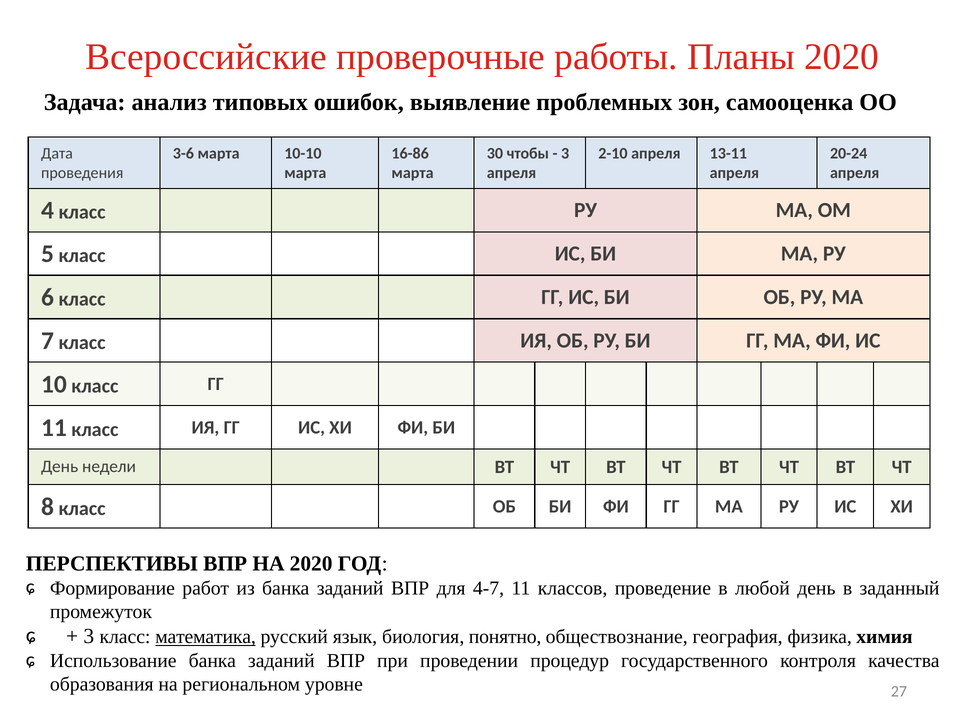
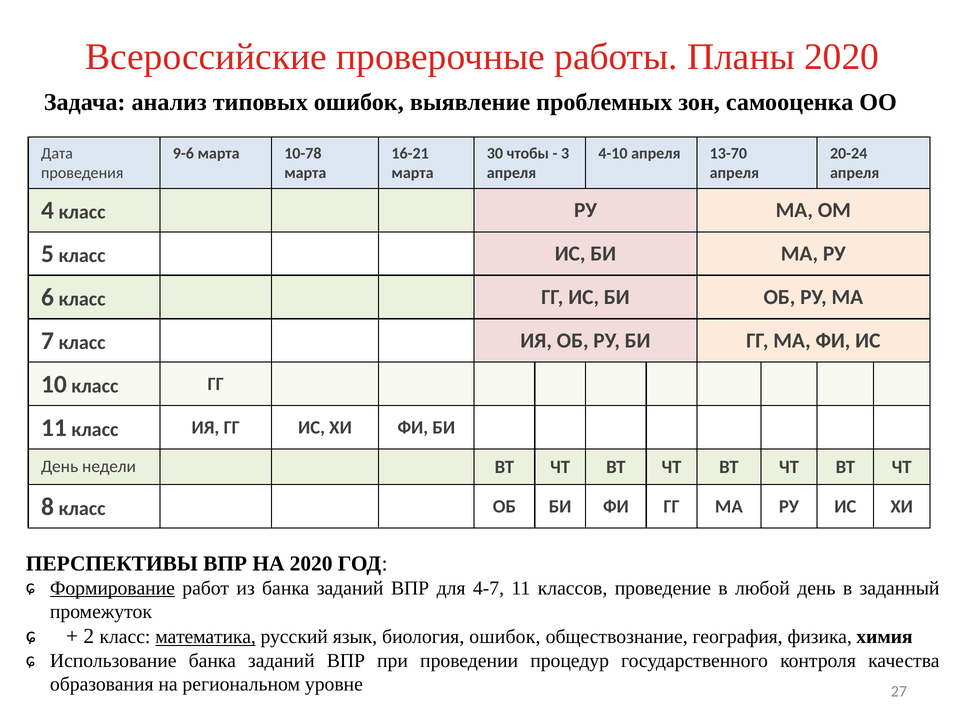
3-6: 3-6 -> 9-6 (183, 153)
10-10: 10-10 -> 10-78 (303, 153)
16-86: 16-86 -> 16-21 (410, 153)
2-10: 2-10 -> 4-10 (613, 153)
13-11: 13-11 -> 13-70 (728, 153)
Формирование underline: none -> present (112, 588)
3: 3 -> 2 (89, 636)
биология понятно: понятно -> ошибок (505, 637)
